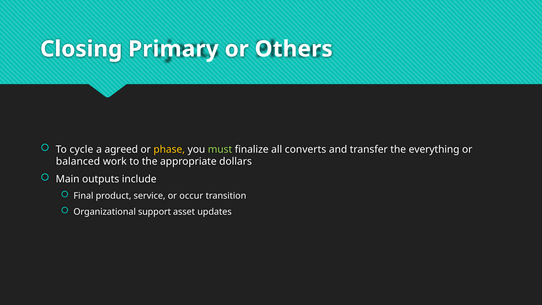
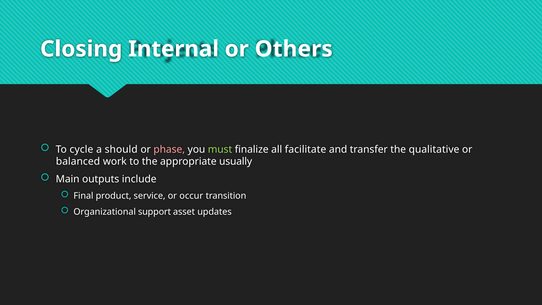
Primary: Primary -> Internal (174, 49)
agreed: agreed -> should (121, 149)
phase colour: yellow -> pink (169, 149)
converts: converts -> facilitate (306, 149)
everything: everything -> qualitative (434, 149)
dollars: dollars -> usually (236, 162)
